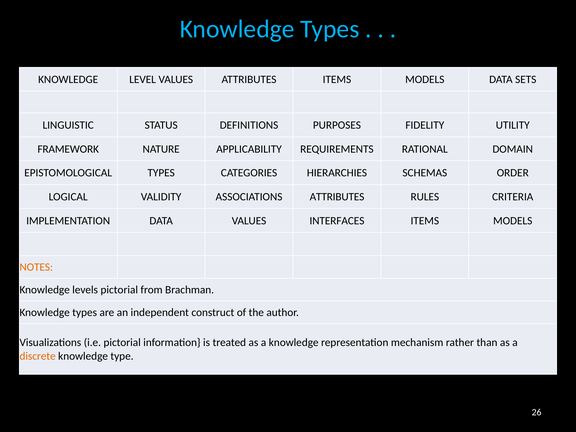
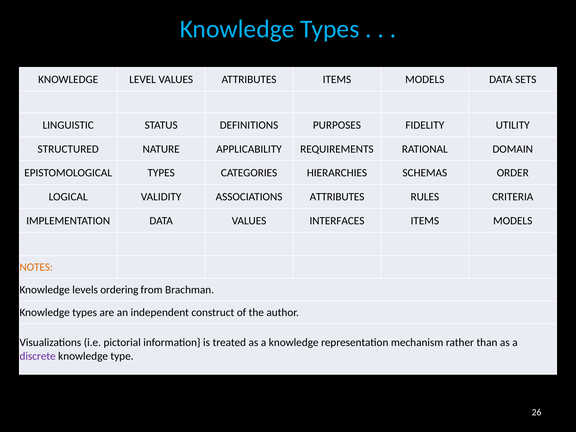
FRAMEWORK: FRAMEWORK -> STRUCTURED (68, 149)
levels pictorial: pictorial -> ordering (119, 290)
discrete colour: orange -> purple (38, 356)
